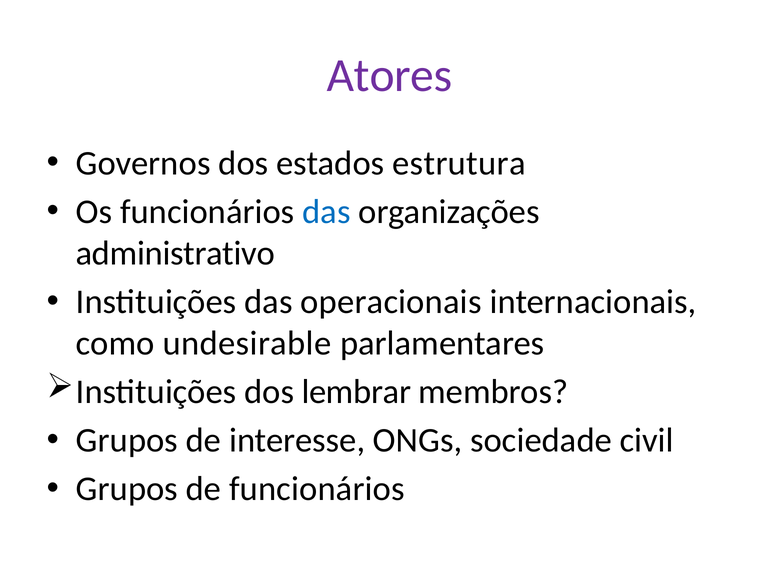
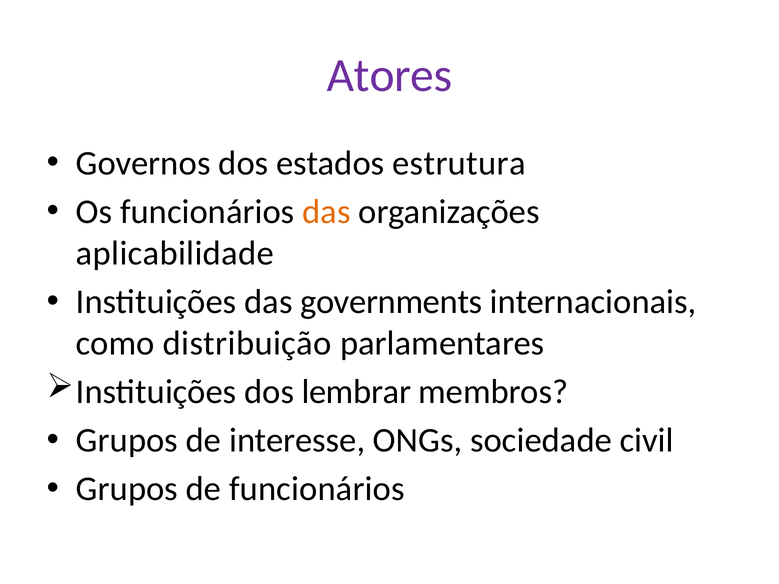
das colour: blue -> orange (326, 212)
administrativo: administrativo -> aplicabilidade (175, 254)
operacionais: operacionais -> governments (391, 302)
undesirable: undesirable -> distribuição (247, 344)
